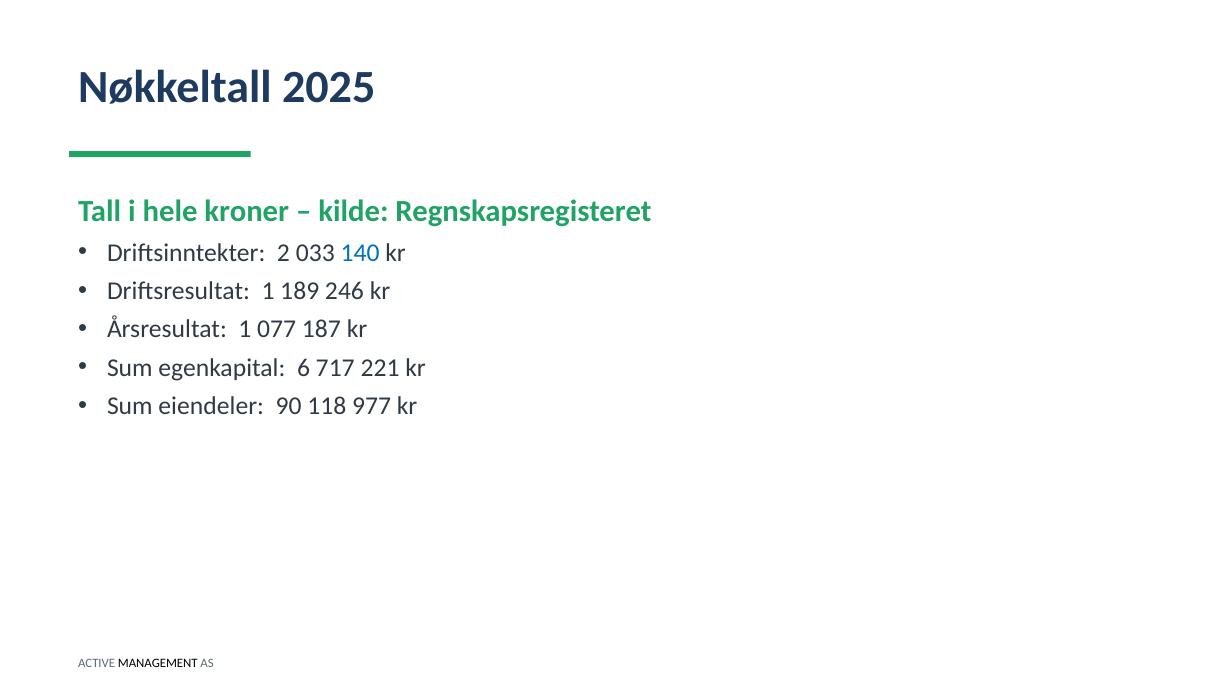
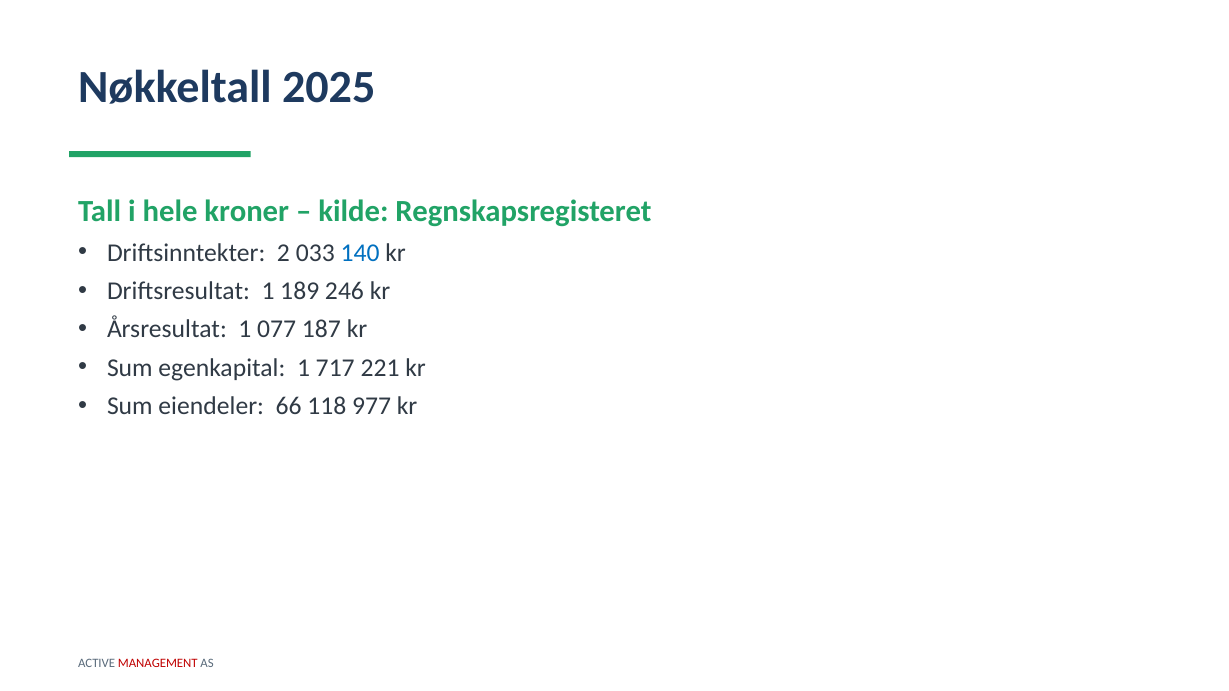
egenkapital 6: 6 -> 1 (304, 368)
90: 90 -> 66 (289, 406)
MANAGEMENT colour: black -> red (158, 663)
